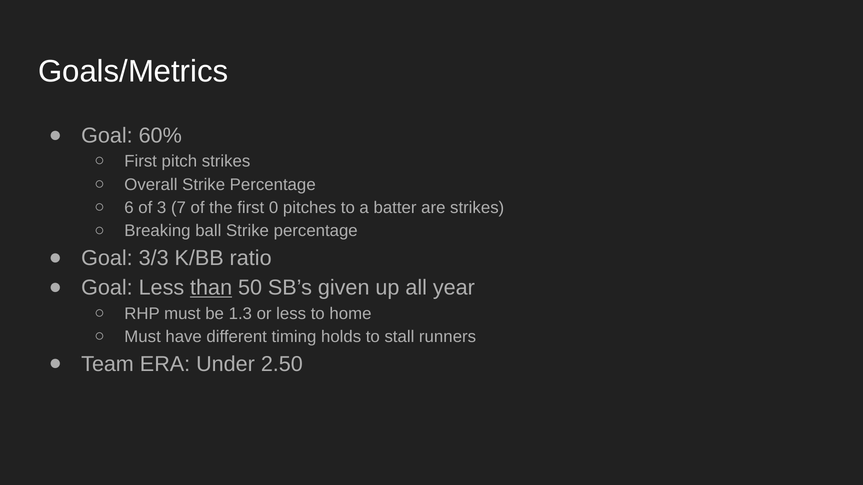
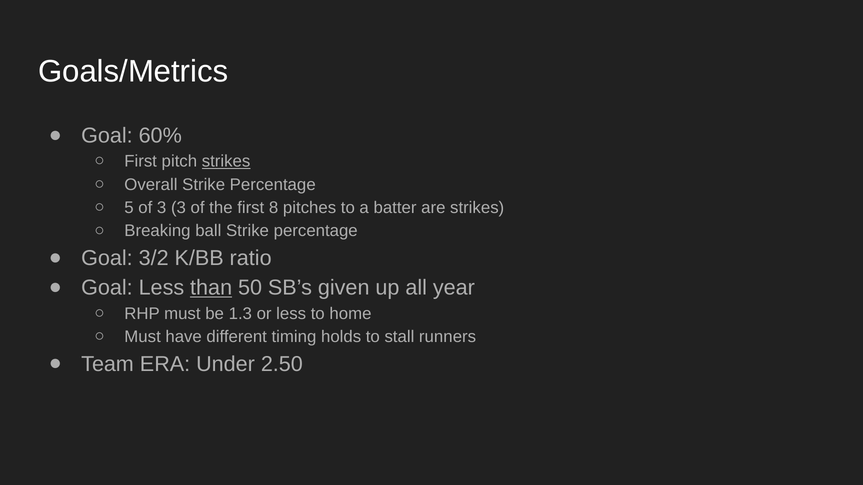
strikes underline: none -> present (226, 161)
6: 6 -> 5 (129, 208)
3 7: 7 -> 3 (178, 208)
0: 0 -> 8 (274, 208)
3/3: 3/3 -> 3/2 (154, 258)
